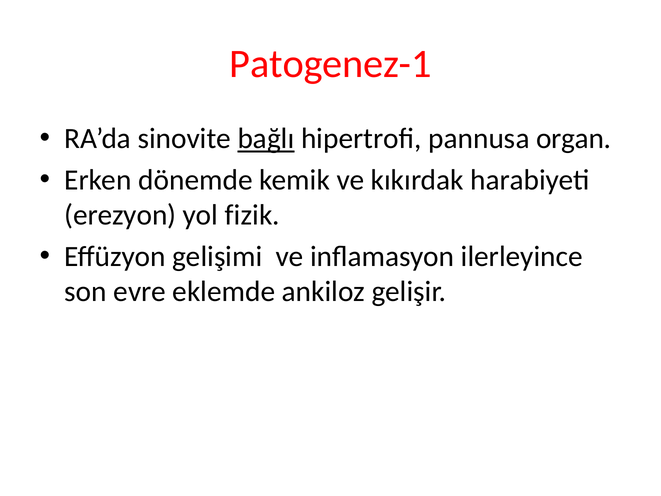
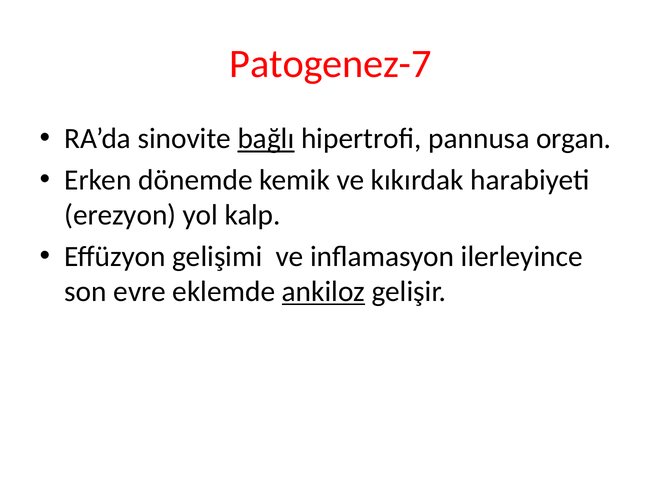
Patogenez-1: Patogenez-1 -> Patogenez-7 (330, 64)
fizik: fizik -> kalp (253, 215)
ankiloz underline: none -> present (323, 291)
